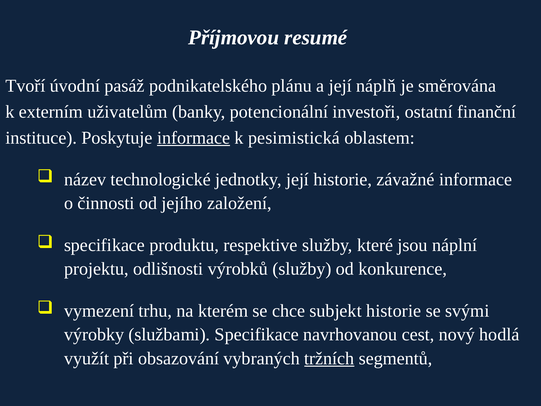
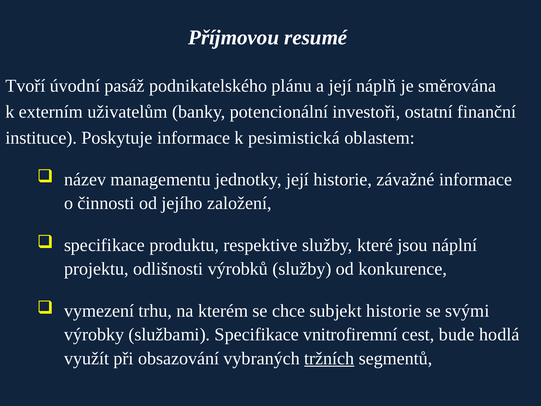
informace underline: present -> none (194, 138)
technologické: technologické -> managementu (161, 179)
navrhovanou: navrhovanou -> vnitrofiremní (350, 334)
nový: nový -> bude (457, 334)
